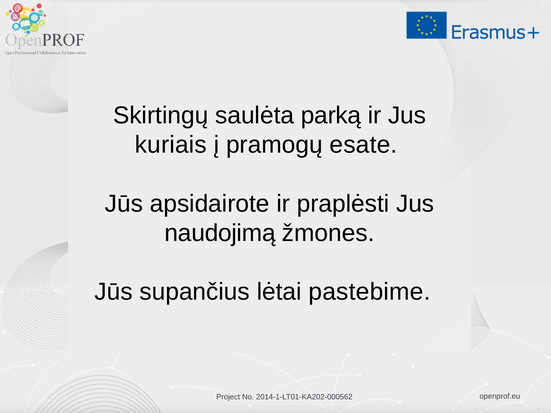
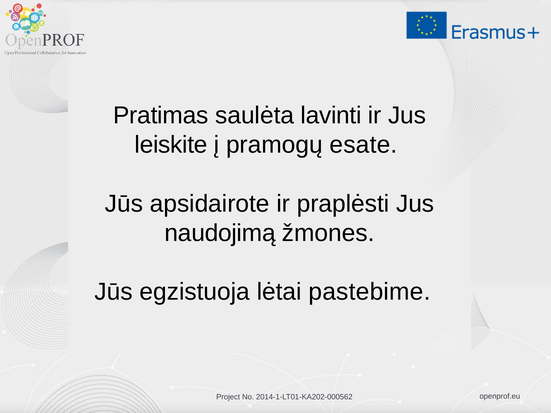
Skirtingų: Skirtingų -> Pratimas (161, 116)
parką: parką -> lavinti (331, 116)
kuriais: kuriais -> leiskite (171, 145)
supančius: supančius -> egzistuoja (195, 292)
